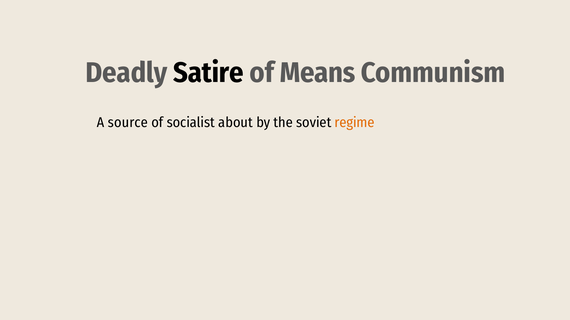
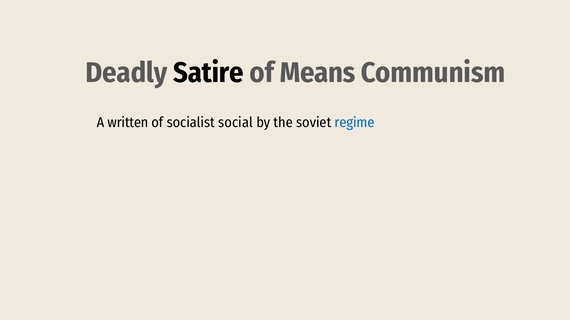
source: source -> written (128, 123)
about: about -> social (236, 123)
regime colour: orange -> blue (355, 123)
